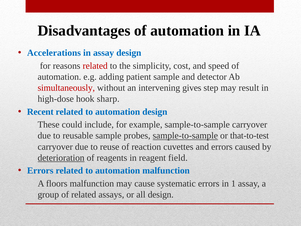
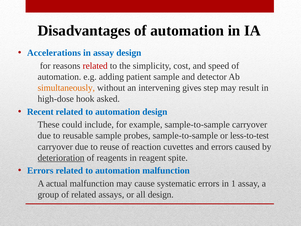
simultaneously colour: red -> orange (66, 88)
sharp: sharp -> asked (108, 99)
sample-to-sample underline: present -> none (185, 136)
that-to-test: that-to-test -> less-to-test (249, 136)
field: field -> spite (178, 158)
floors: floors -> actual (57, 183)
